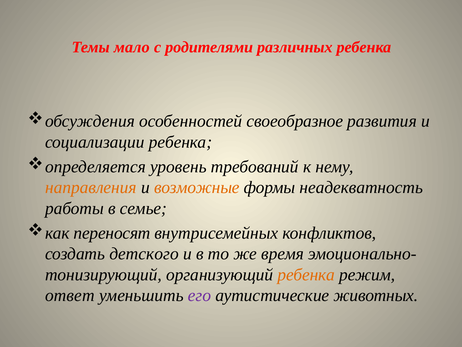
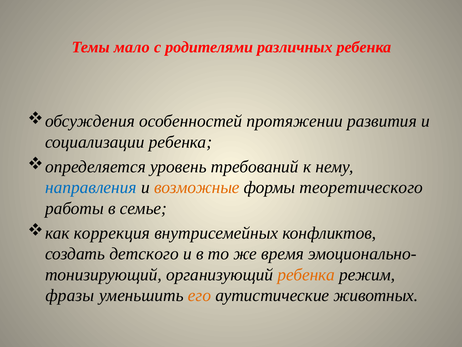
своеобразное: своеобразное -> протяжении (295, 121)
направления colour: orange -> blue (91, 187)
неадекватность: неадекватность -> теоретического (361, 187)
переносят: переносят -> коррекция (112, 233)
ответ: ответ -> фразы (70, 295)
его colour: purple -> orange (199, 295)
